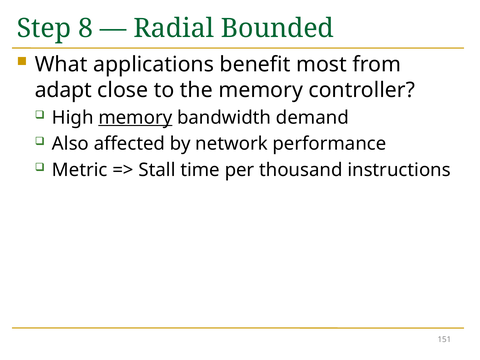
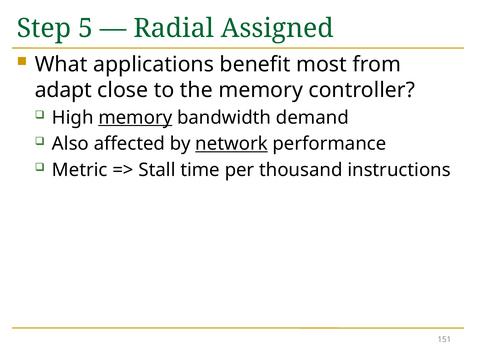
8: 8 -> 5 (86, 28)
Bounded: Bounded -> Assigned (277, 28)
network underline: none -> present (231, 144)
